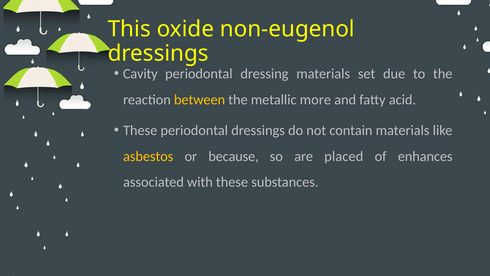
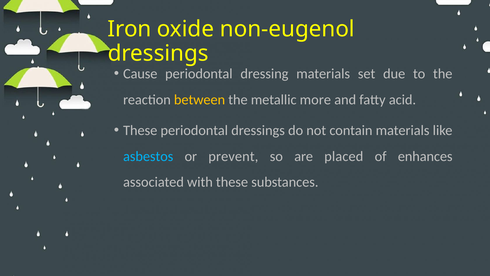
This: This -> Iron (129, 29)
Cavity: Cavity -> Cause (140, 74)
asbestos colour: yellow -> light blue (148, 156)
because: because -> prevent (233, 156)
